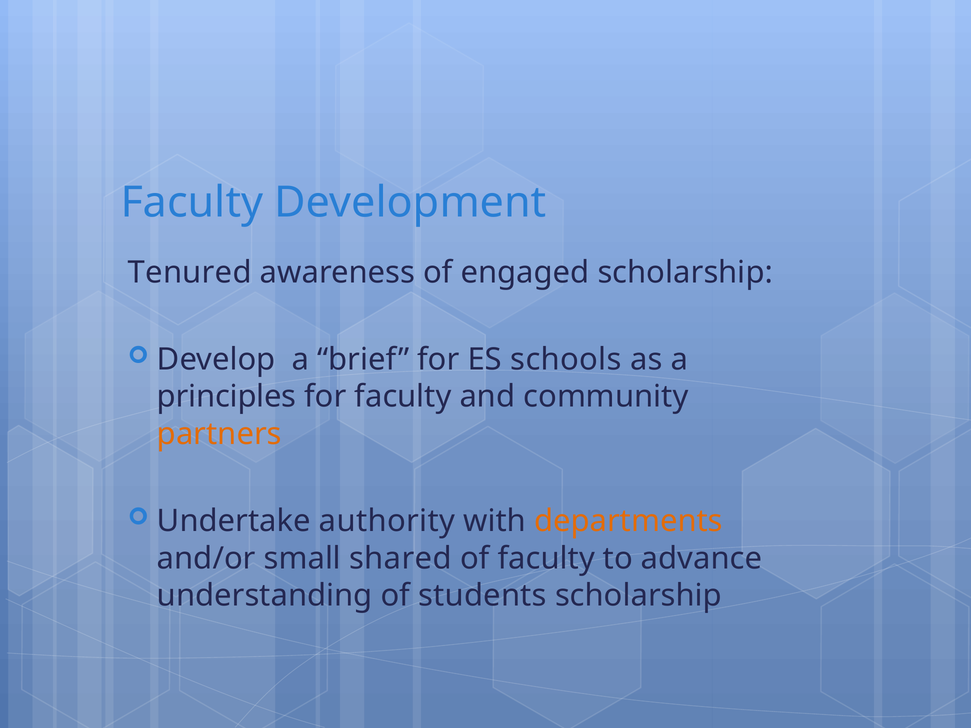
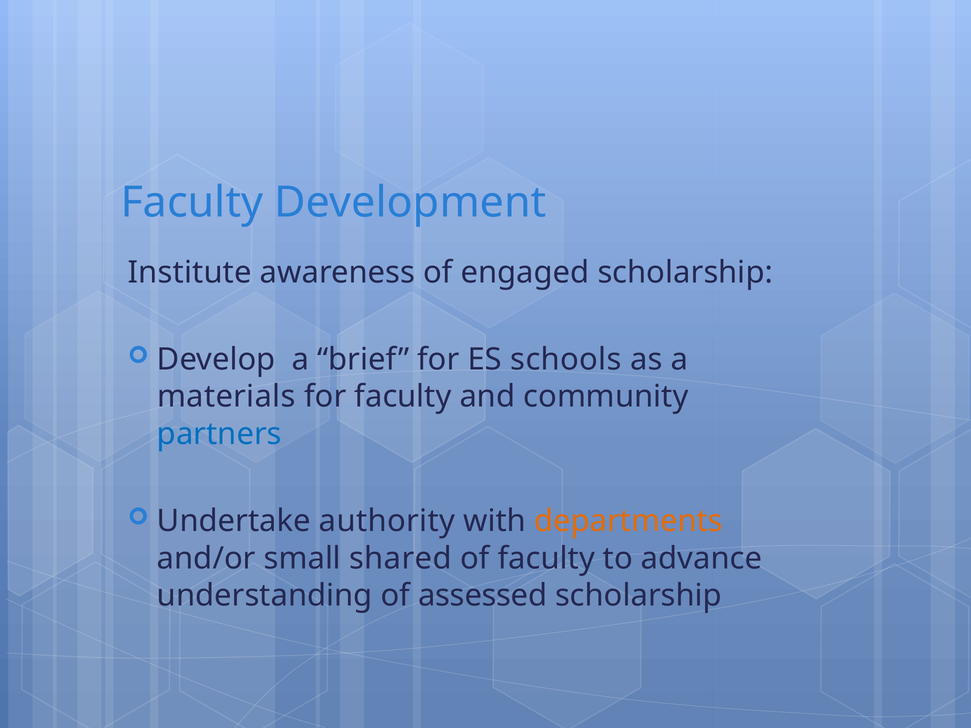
Tenured: Tenured -> Institute (190, 272)
principles: principles -> materials (226, 397)
partners colour: orange -> blue (219, 434)
students: students -> assessed (483, 596)
